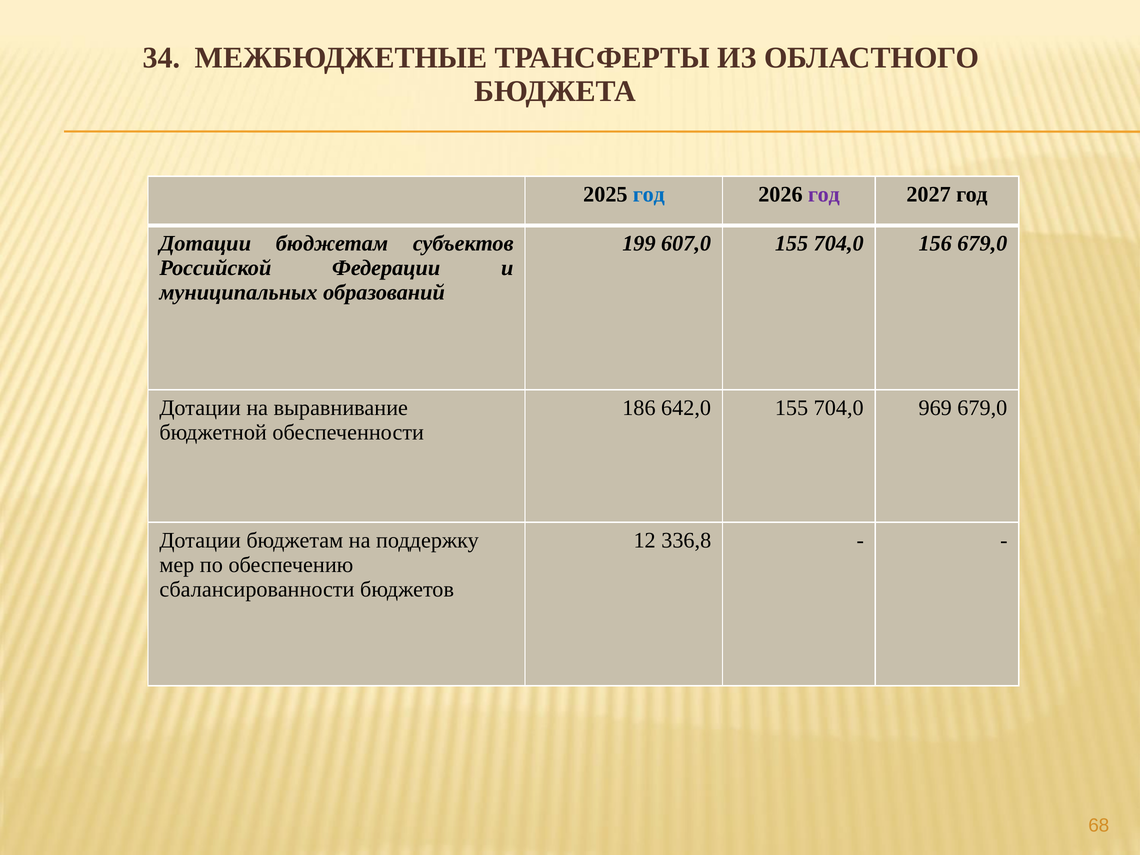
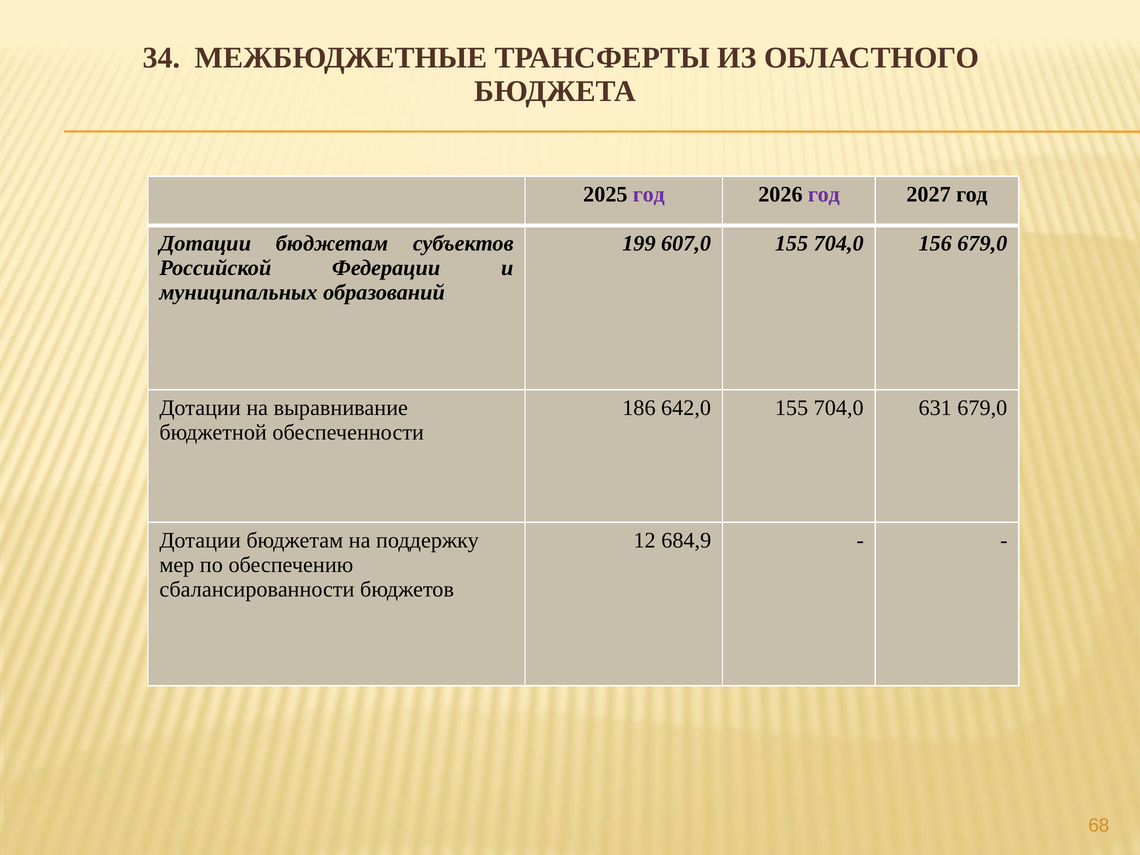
год colour: blue -> purple (649, 194)
969: 969 -> 631 (935, 408)
336,8: 336,8 -> 684,9 (686, 540)
